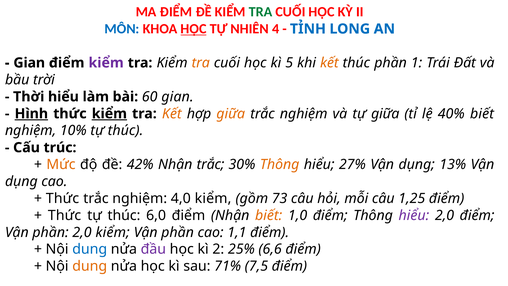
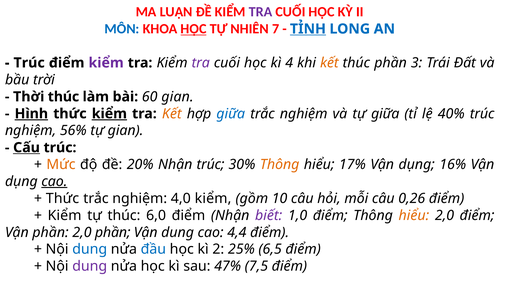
MA ĐIỂM: ĐIỂM -> LUẬN (176, 12)
TRA colour: green -> purple (261, 12)
4: 4 -> 7 (276, 29)
TỈNH underline: none -> present (308, 29)
Gian: Gian -> Trúc (29, 63)
tra colour: orange -> purple (201, 63)
5: 5 -> 4 (289, 63)
1: 1 -> 3 (417, 63)
Thời hiểu: hiểu -> thúc (63, 97)
giữa colour: orange -> blue (231, 114)
40% biết: biết -> trúc (482, 114)
10%: 10% -> 56% (73, 131)
thúc: thúc -> gian (126, 131)
Cấu underline: none -> present (26, 147)
42%: 42% -> 20% (140, 164)
Nhận trắc: trắc -> trúc (211, 164)
27%: 27% -> 17% (352, 164)
13%: 13% -> 16% (453, 164)
cao underline: none -> present (54, 181)
73: 73 -> 10 (280, 198)
1,25: 1,25 -> 0,26 (412, 198)
Thức: Thức -> Kiểm (65, 215)
biết colour: orange -> purple (269, 215)
hiểu colour: purple -> orange (414, 215)
2,0 kiểm: kiểm -> phần (113, 232)
phần: phần -> dung (178, 232)
1,1: 1,1 -> 4,4 (237, 232)
đầu colour: purple -> blue (153, 249)
6,6: 6,6 -> 6,5 (270, 249)
dung colour: orange -> purple (90, 266)
71%: 71% -> 47% (228, 266)
